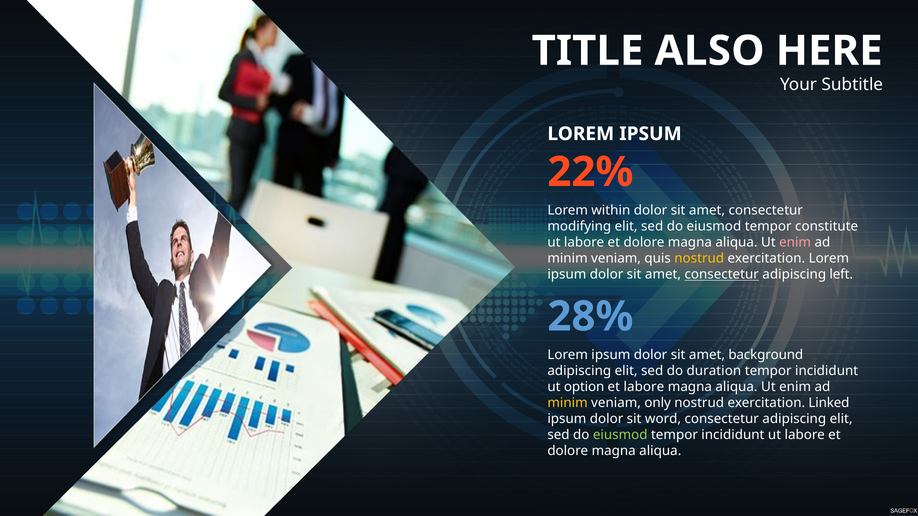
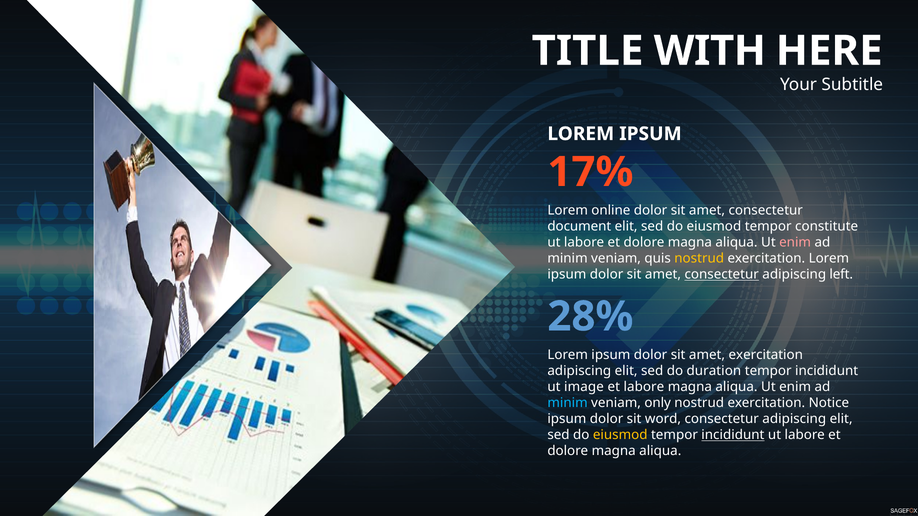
ALSO: ALSO -> WITH (710, 51)
22%: 22% -> 17% (590, 172)
within: within -> online (611, 210)
modifying: modifying -> document (579, 226)
amet background: background -> exercitation (766, 355)
option: option -> image (584, 387)
minim colour: yellow -> light blue (568, 403)
Linked: Linked -> Notice (829, 403)
eiusmod colour: light green -> yellow (620, 435)
incididunt underline: none -> present (733, 435)
